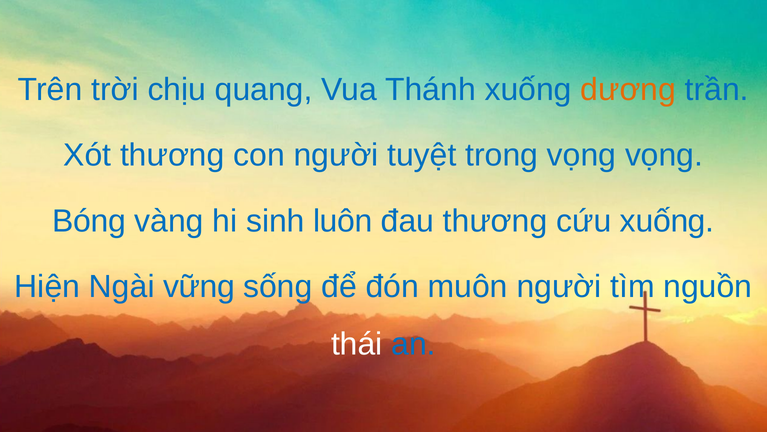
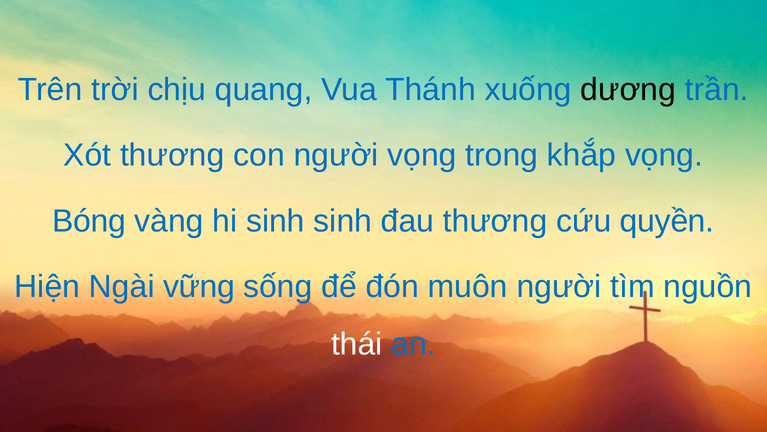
dương colour: orange -> black (628, 90)
người tuyệt: tuyệt -> vọng (422, 155)
trong vọng: vọng -> khắp (582, 155)
sinh luôn: luôn -> sinh (343, 221)
cứu xuống: xuống -> quyền (667, 221)
